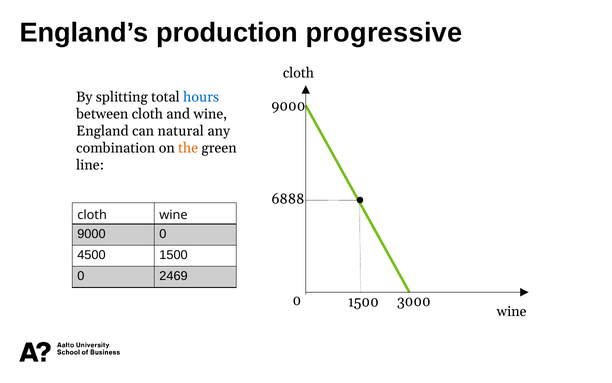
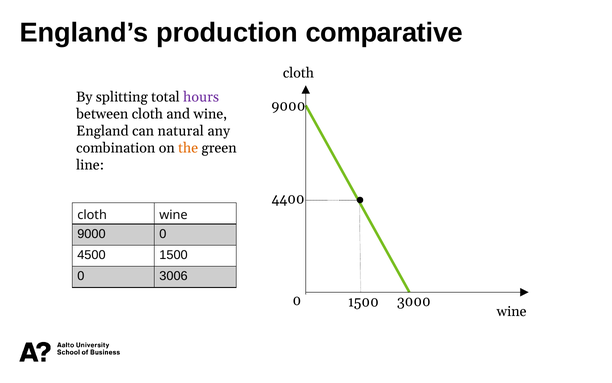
progressive: progressive -> comparative (384, 33)
hours colour: blue -> purple (201, 97)
6888: 6888 -> 4400 (288, 199)
2469: 2469 -> 3006 (174, 276)
